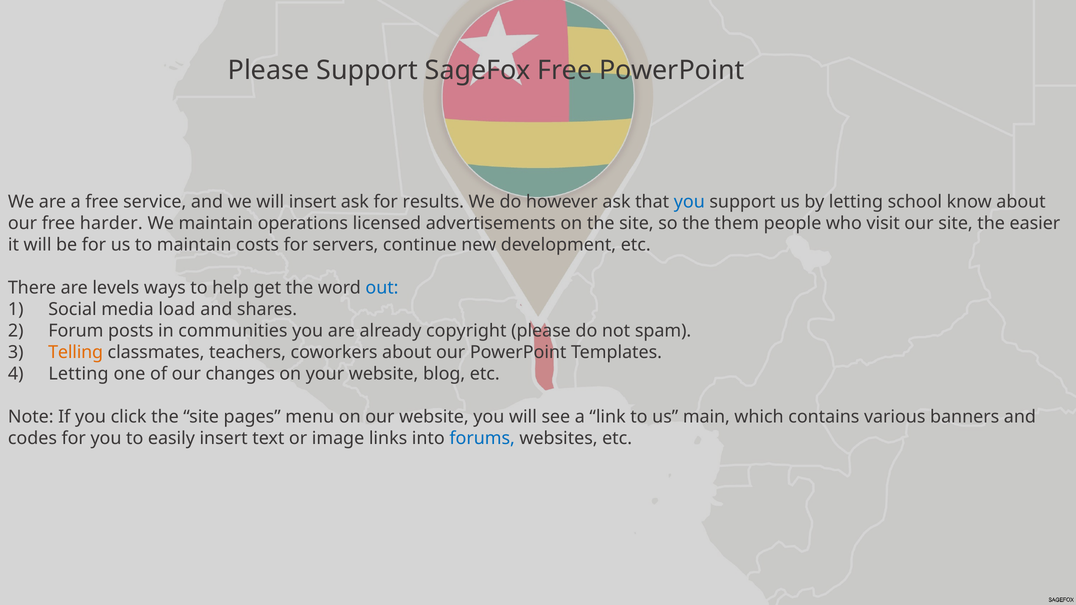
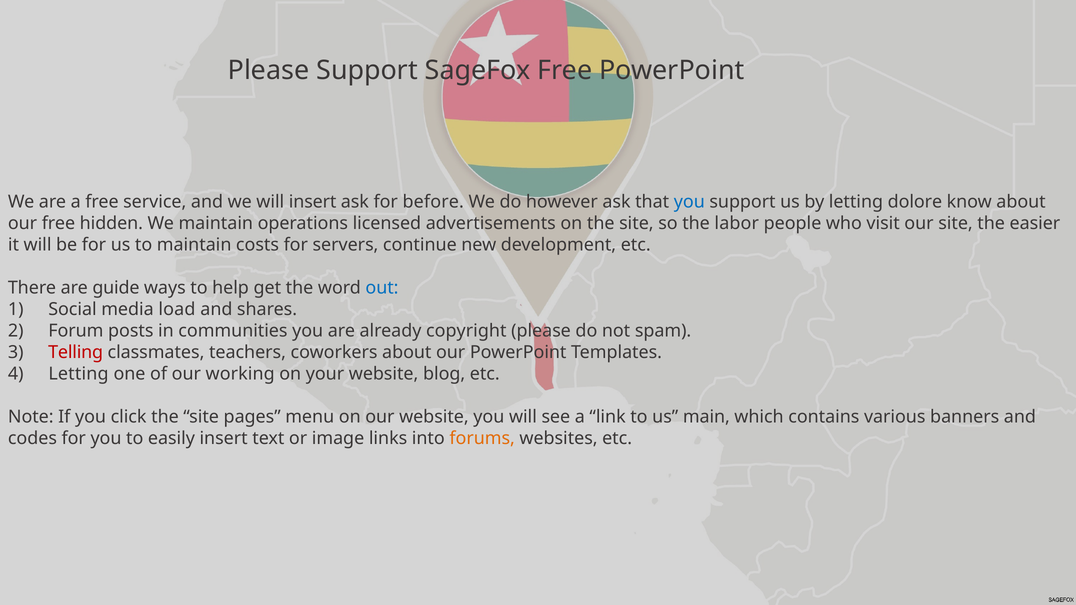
results: results -> before (433, 202)
school: school -> dolore (915, 202)
harder: harder -> hidden (111, 223)
them: them -> labor (737, 223)
levels: levels -> guide (116, 288)
Telling colour: orange -> red (76, 352)
changes: changes -> working (240, 374)
forums colour: blue -> orange (482, 438)
